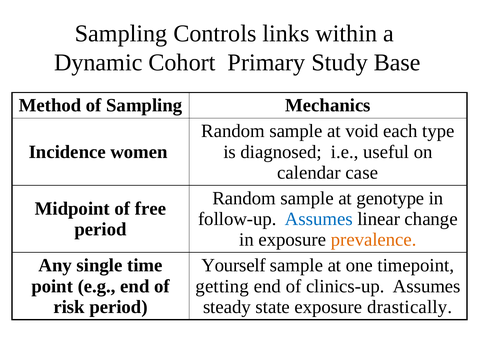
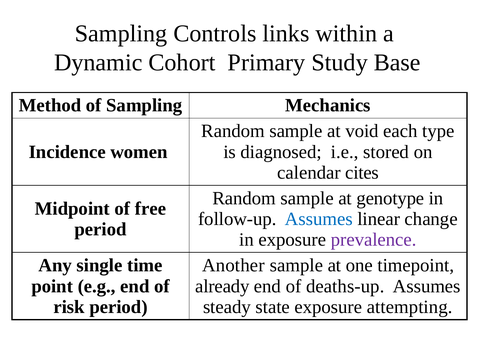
useful: useful -> stored (386, 152)
case: case -> cites (362, 173)
prevalence colour: orange -> purple (374, 240)
Yourself: Yourself -> Another (233, 266)
getting: getting -> already (222, 286)
clinics-up: clinics-up -> deaths-up (345, 286)
drastically: drastically -> attempting (410, 307)
